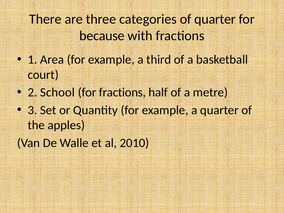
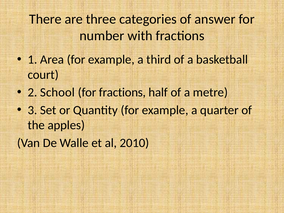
of quarter: quarter -> answer (215, 19)
because: because -> number (102, 36)
